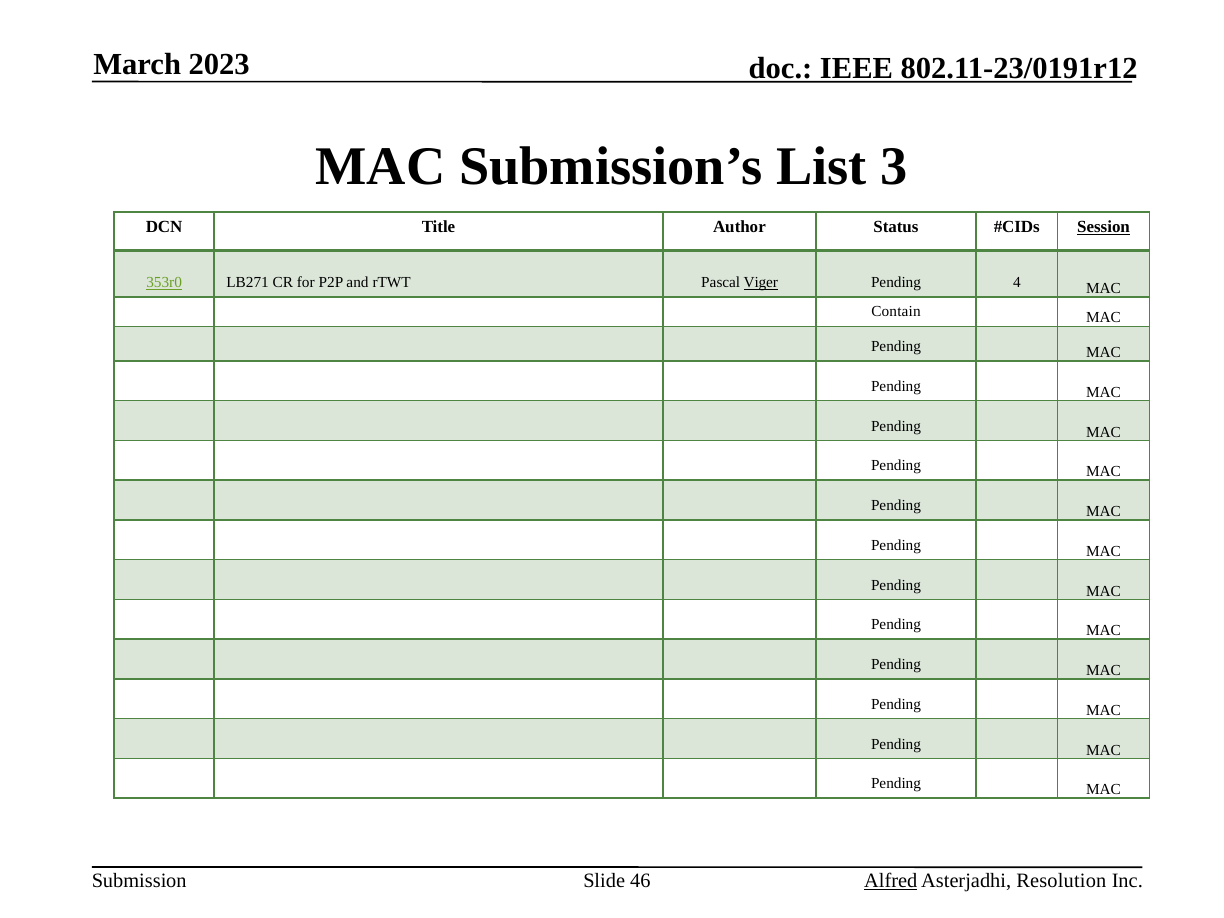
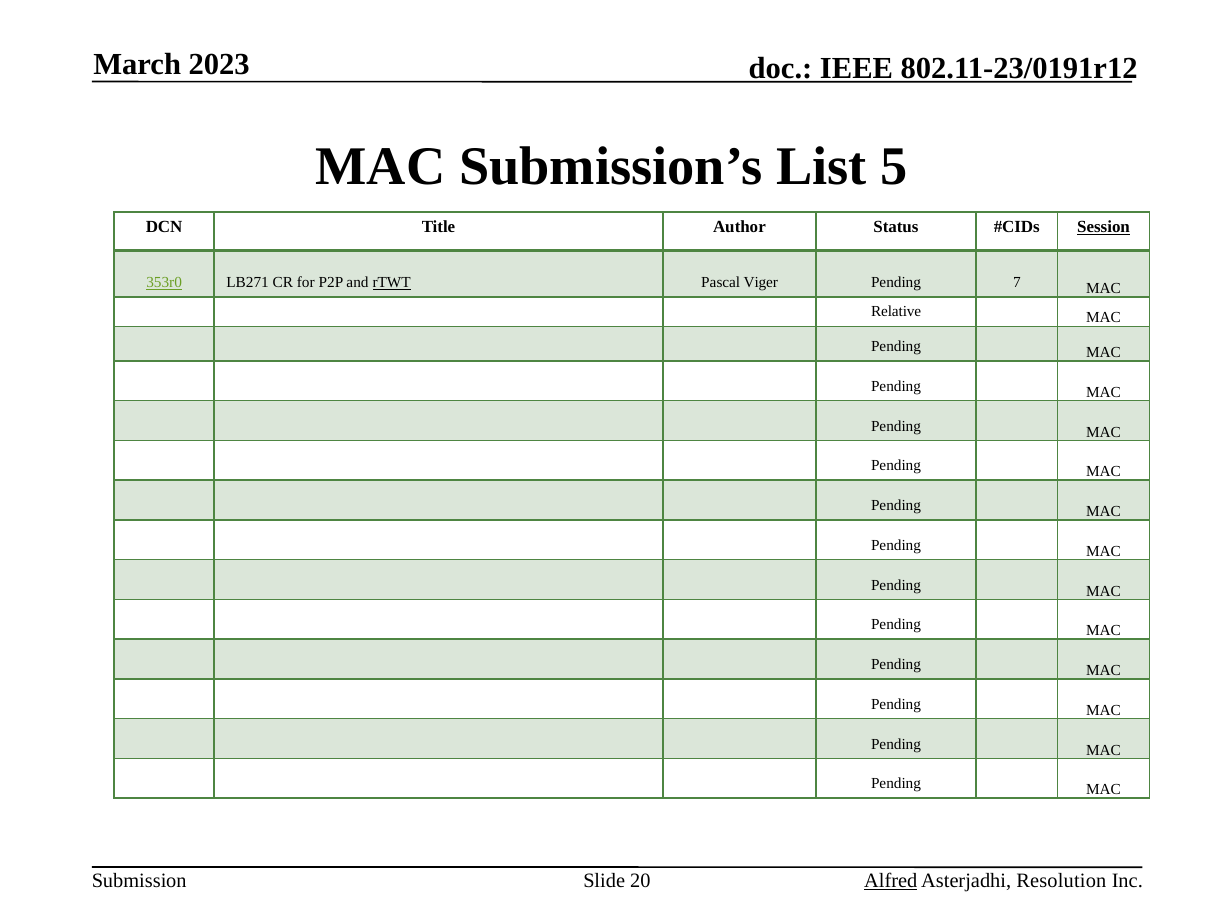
3: 3 -> 5 (894, 167)
rTWT underline: none -> present (392, 283)
Viger underline: present -> none (761, 283)
4: 4 -> 7 (1017, 283)
Contain: Contain -> Relative (896, 312)
46: 46 -> 20 (640, 880)
